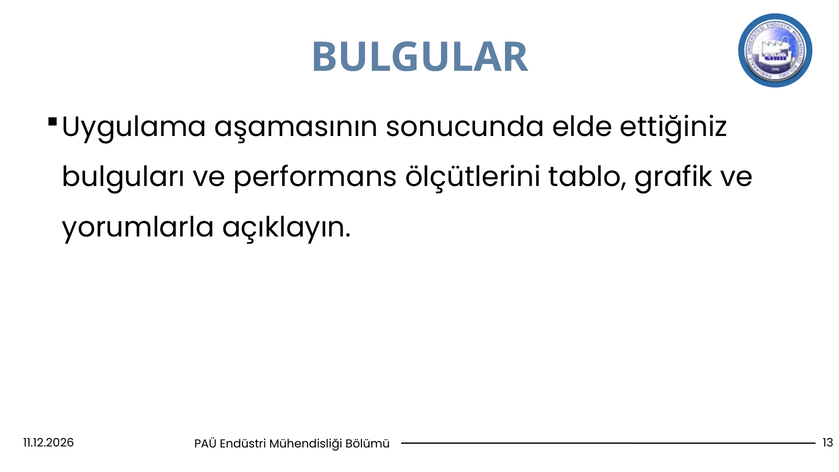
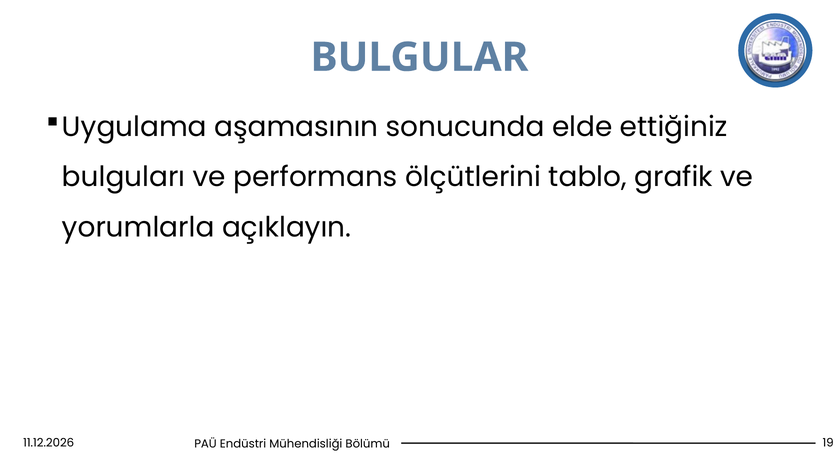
13: 13 -> 19 (828, 443)
